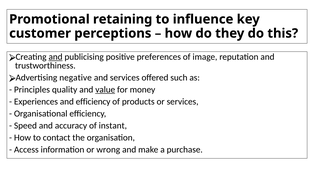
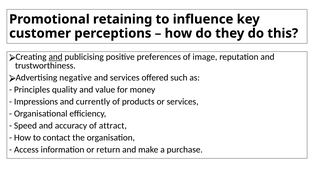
value underline: present -> none (105, 90)
Experiences: Experiences -> Impressions (36, 102)
and efficiency: efficiency -> currently (93, 102)
instant: instant -> attract (113, 126)
wrong: wrong -> return (108, 150)
